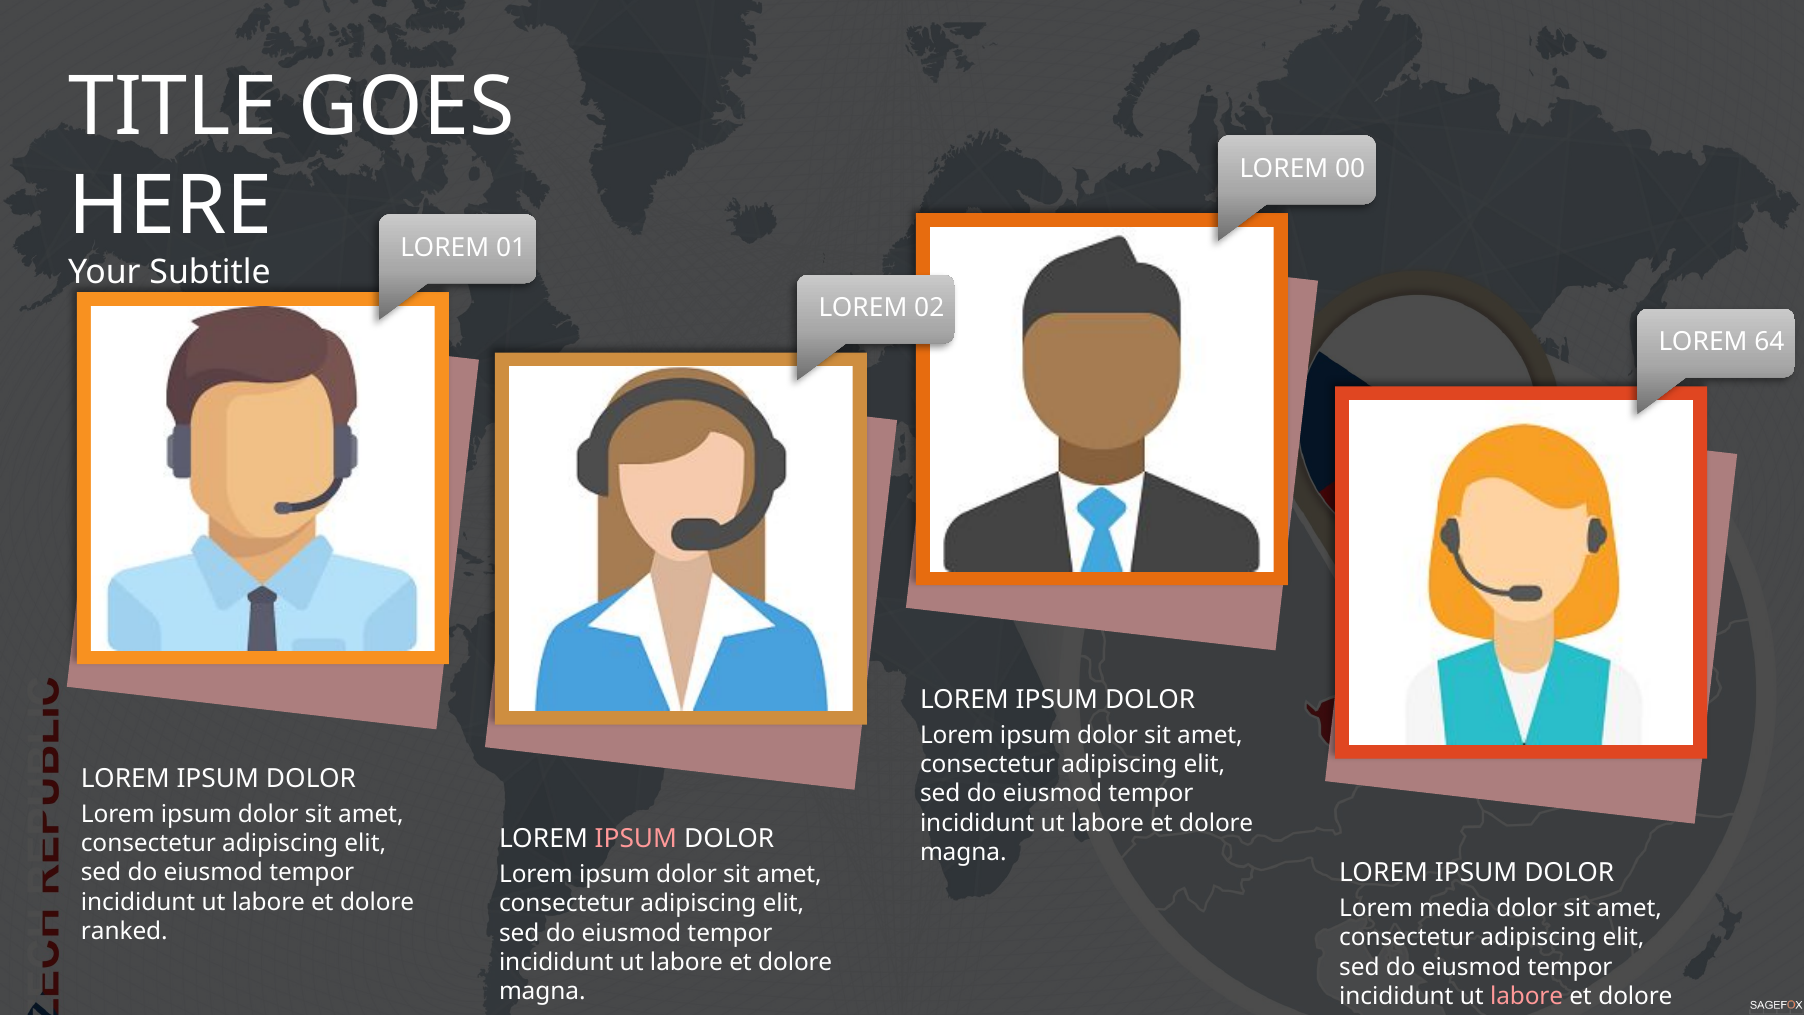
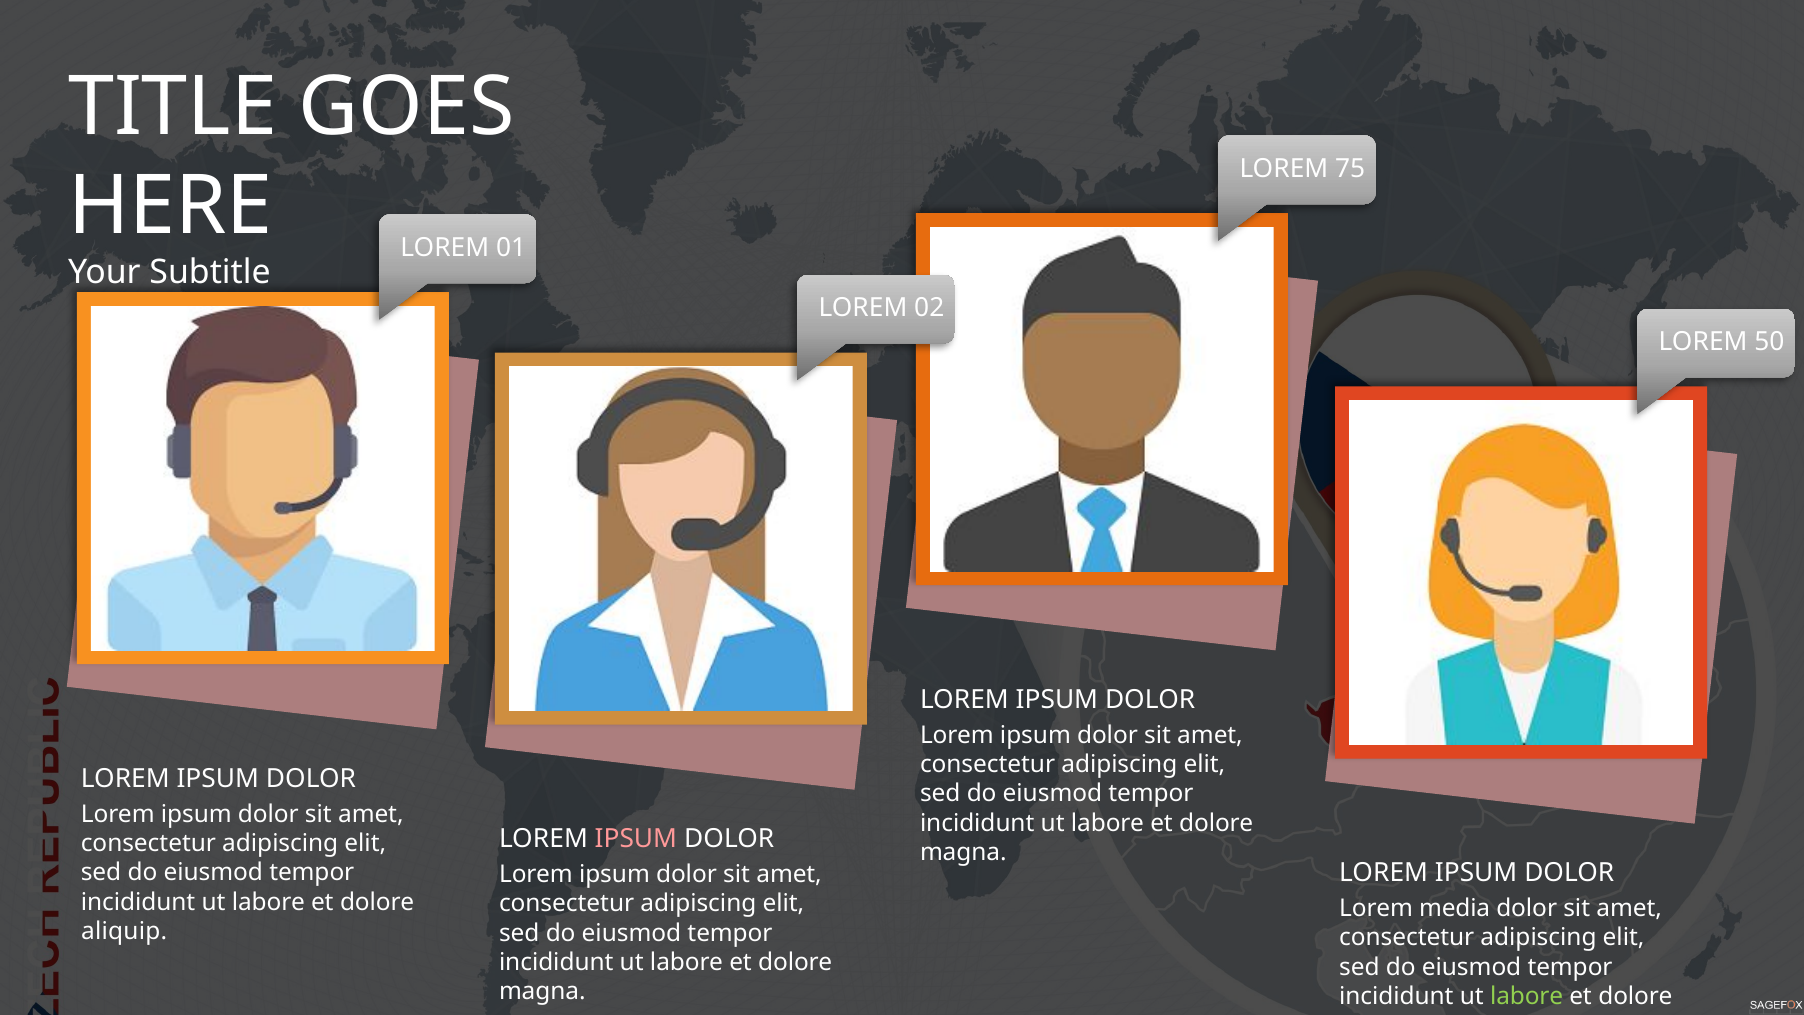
00: 00 -> 75 (1350, 169)
64: 64 -> 50 (1769, 342)
ranked: ranked -> aliquip (124, 931)
labore colour: pink -> light green (1527, 996)
